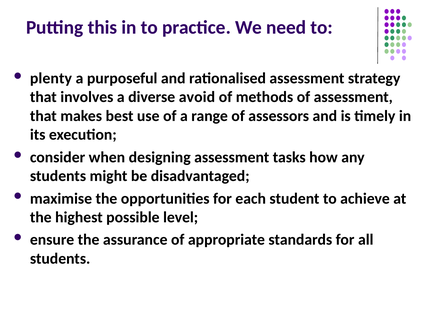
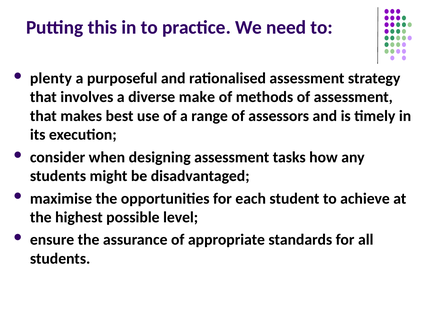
avoid: avoid -> make (197, 97)
